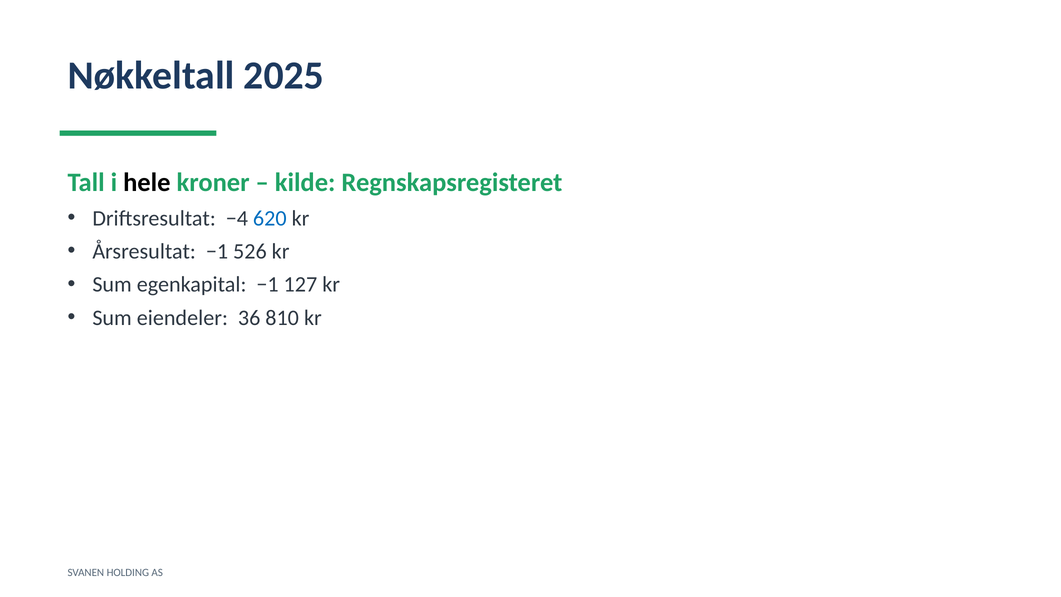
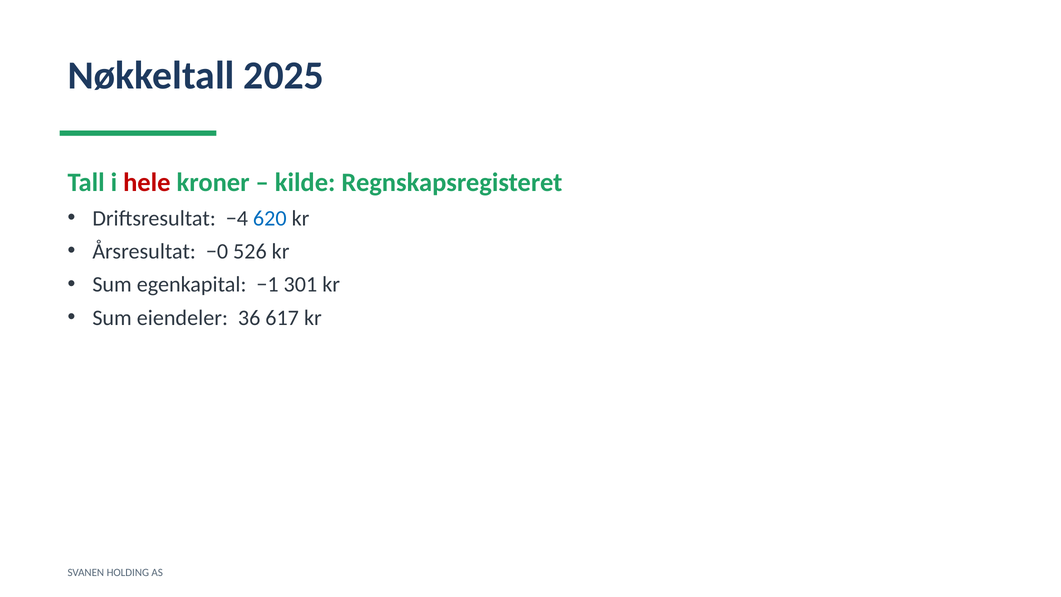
hele colour: black -> red (147, 183)
Årsresultat −1: −1 -> −0 (217, 251)
127: 127 -> 301 (300, 285)
810: 810 -> 617 (282, 318)
